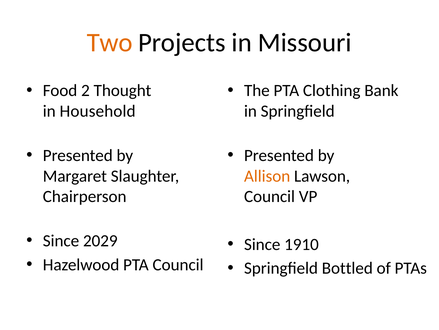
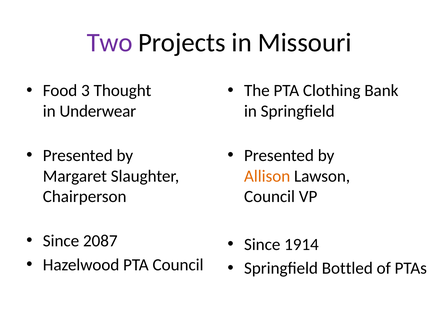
Two colour: orange -> purple (110, 42)
2: 2 -> 3 (85, 90)
Household: Household -> Underwear (98, 111)
2029: 2029 -> 2087 (100, 240)
1910: 1910 -> 1914 (302, 244)
